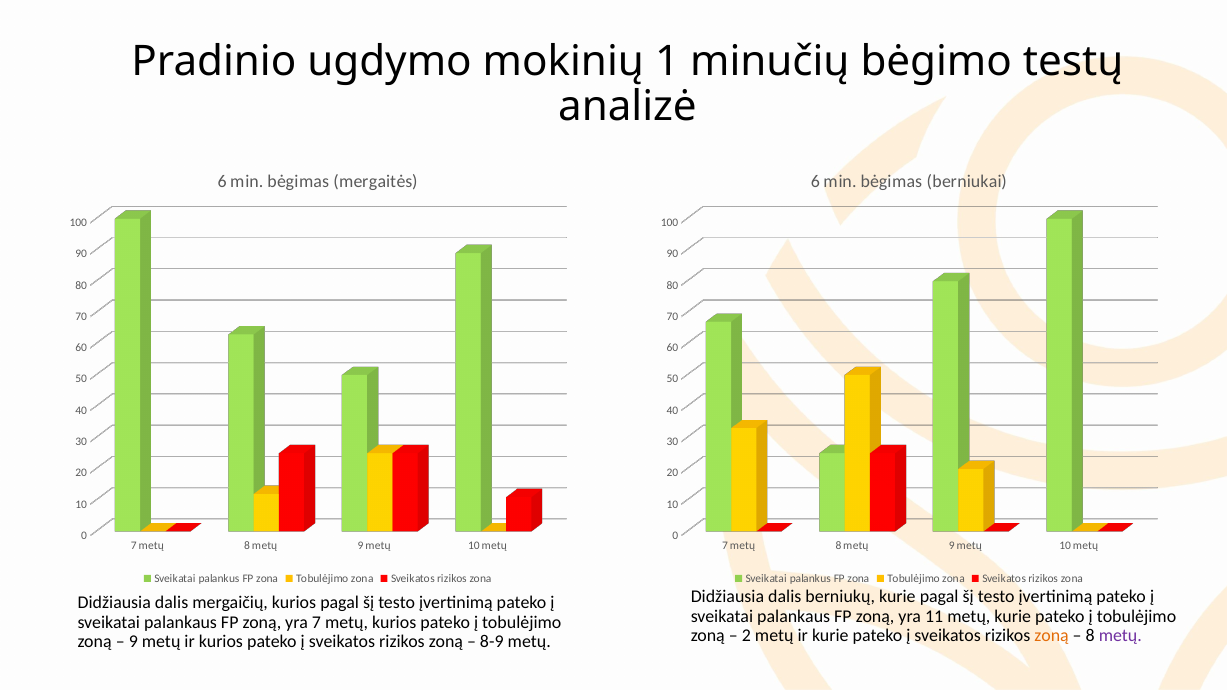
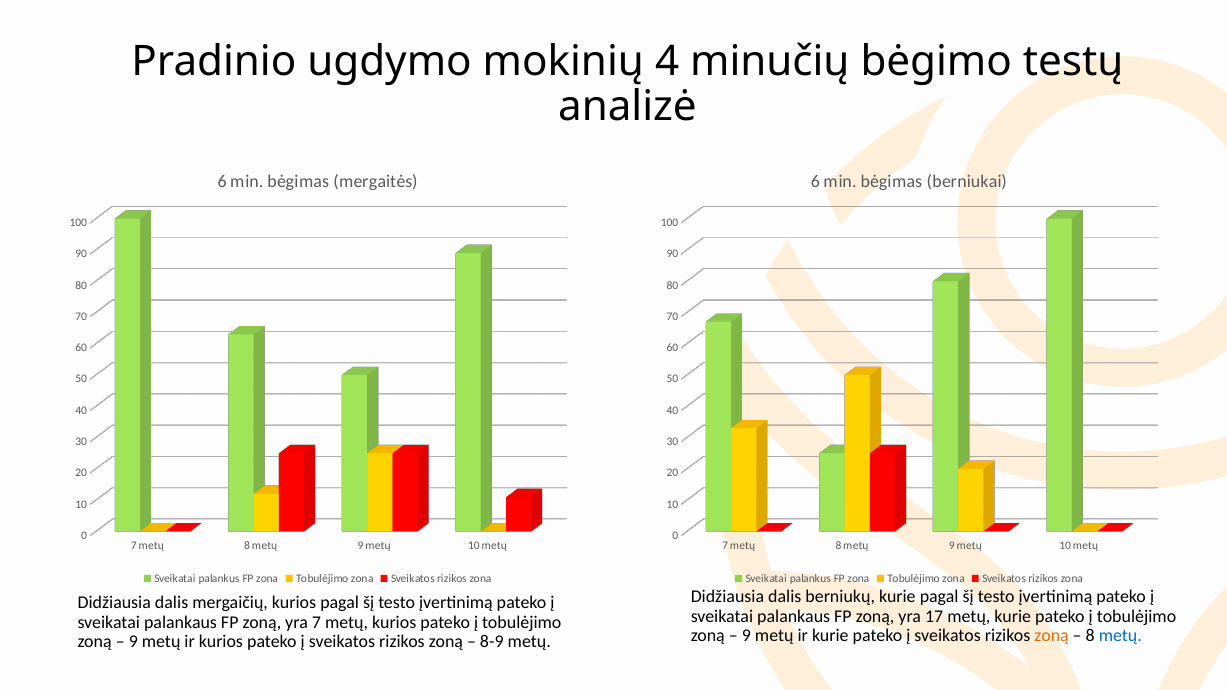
1: 1 -> 4 (667, 61)
11: 11 -> 17 (934, 616)
2: 2 -> 9 (746, 636)
metų colour: purple -> blue (1120, 636)
